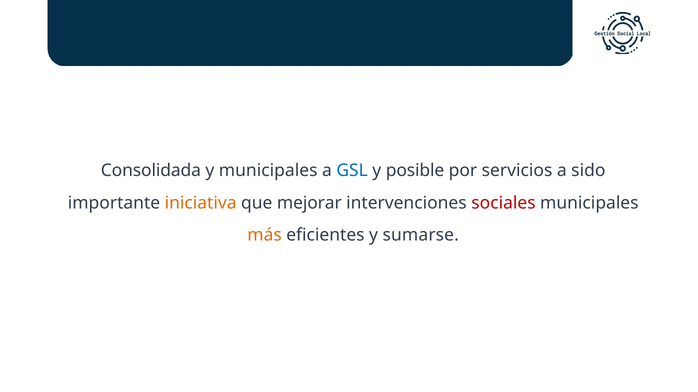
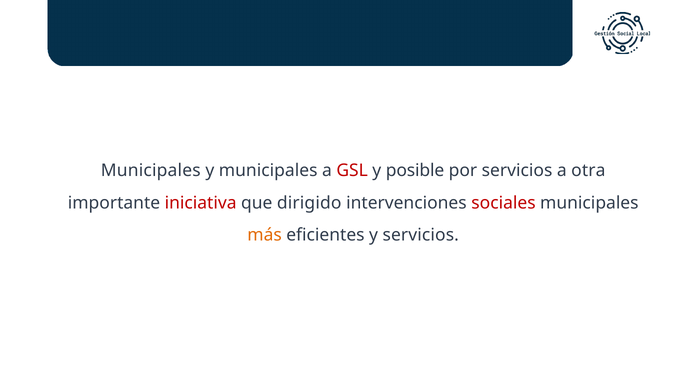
Consolidada: Consolidada -> Municipales (151, 171)
GSL colour: blue -> red (352, 171)
sido: sido -> otra (588, 171)
iniciativa colour: orange -> red (201, 203)
mejorar: mejorar -> dirigido (309, 203)
y sumarse: sumarse -> servicios (421, 235)
